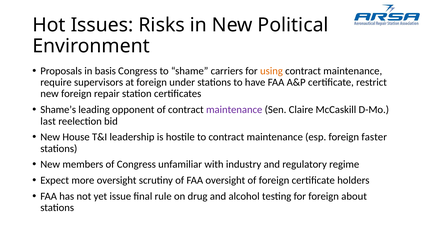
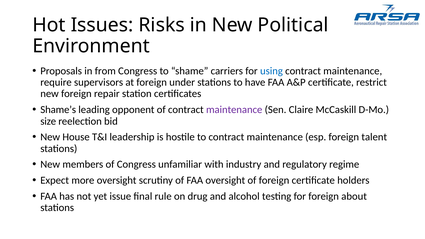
basis: basis -> from (105, 71)
using colour: orange -> blue (271, 71)
last: last -> size (48, 121)
faster: faster -> talent (374, 137)
